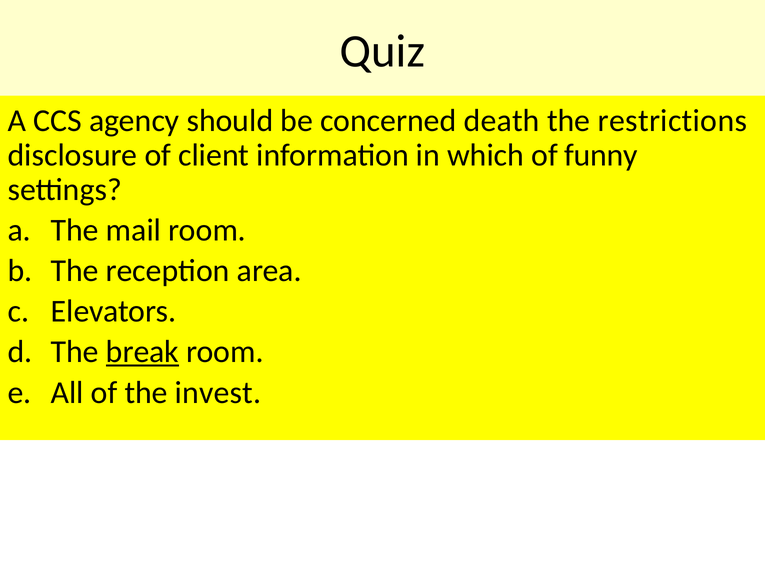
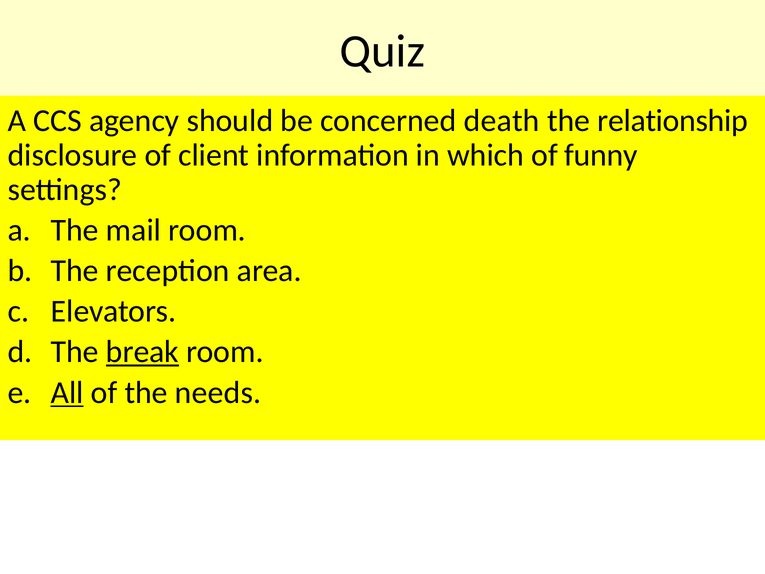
restrictions: restrictions -> relationship (673, 121)
All underline: none -> present (67, 392)
invest: invest -> needs (218, 392)
